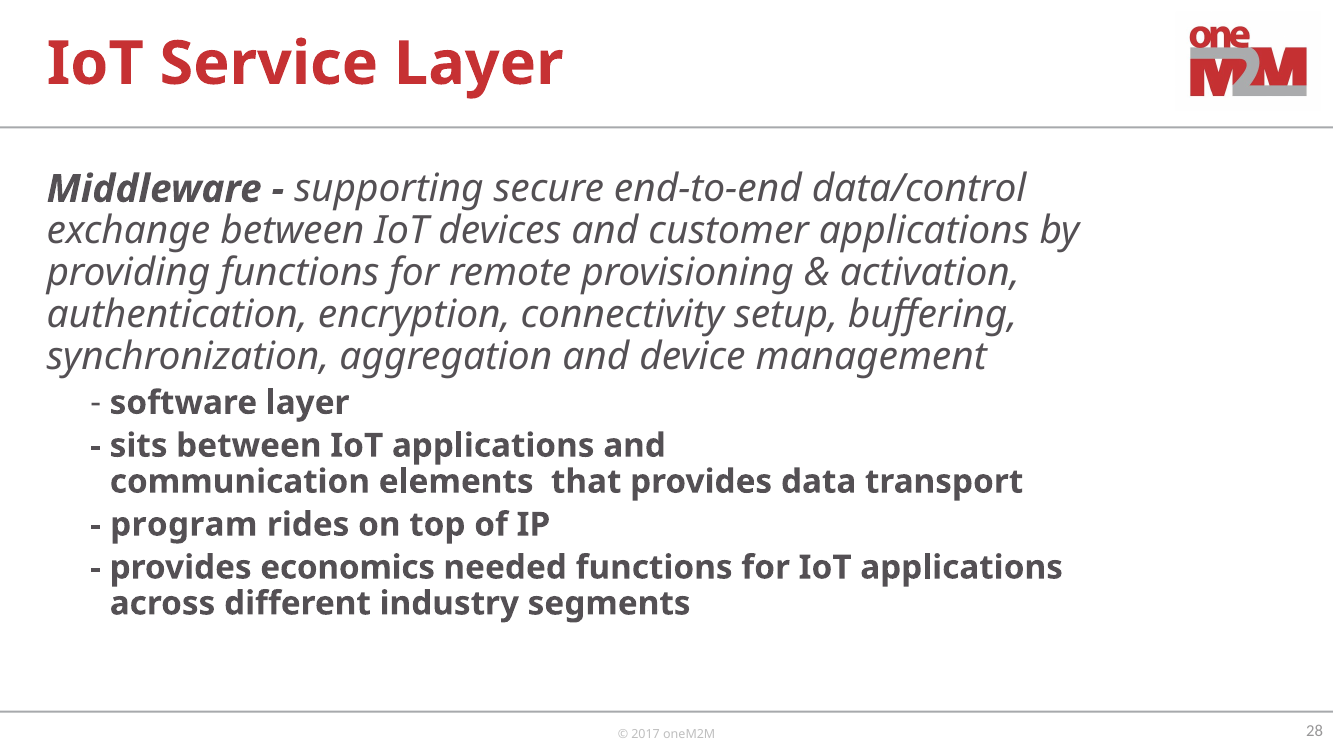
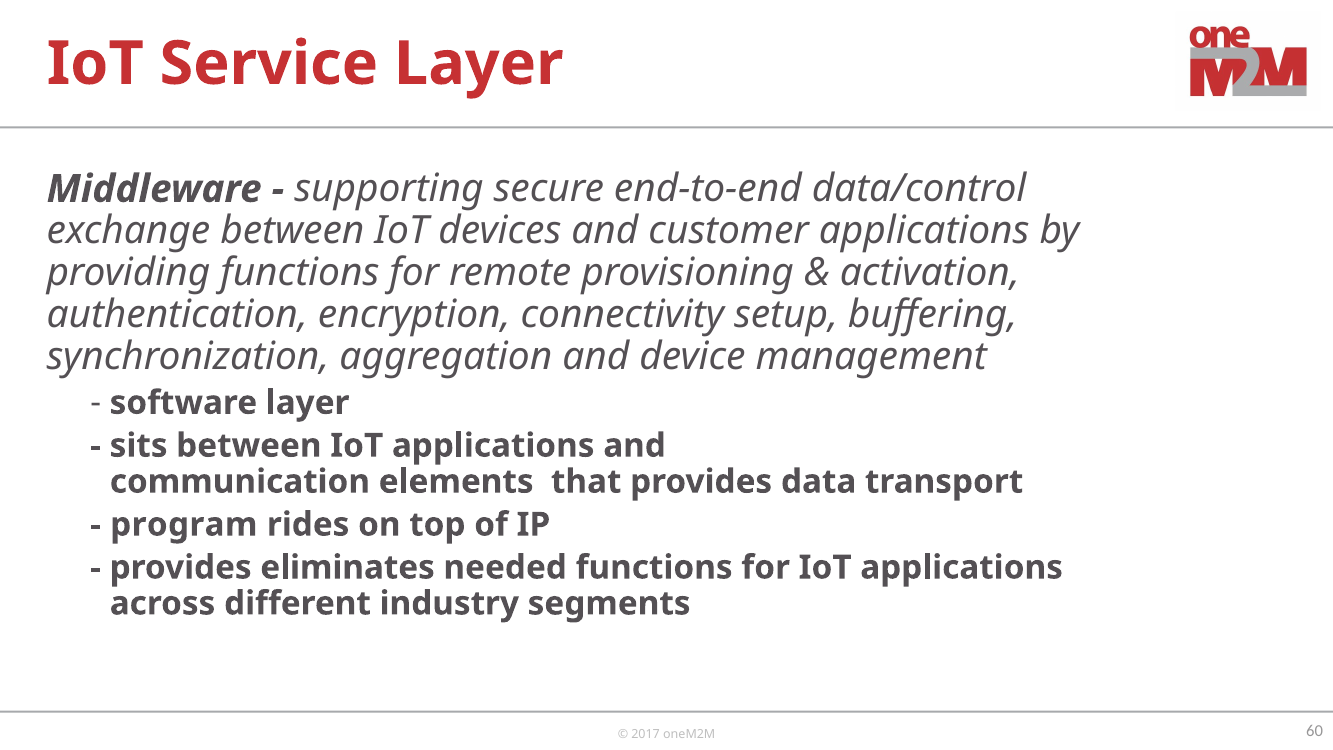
economics: economics -> eliminates (348, 567)
28: 28 -> 60 (1315, 731)
